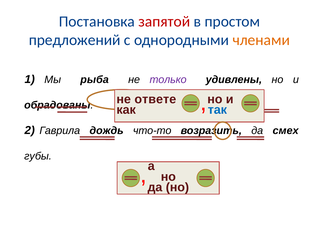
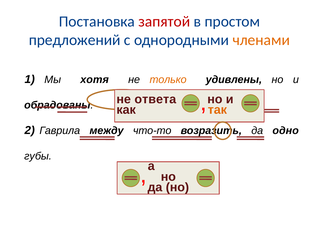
рыба: рыба -> хотя (95, 80)
только colour: purple -> orange (168, 80)
ответе: ответе -> ответа (155, 99)
так colour: blue -> orange (217, 110)
дождь: дождь -> между (107, 131)
смех: смех -> одно (286, 131)
